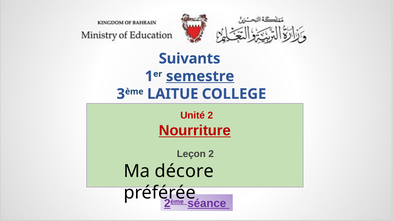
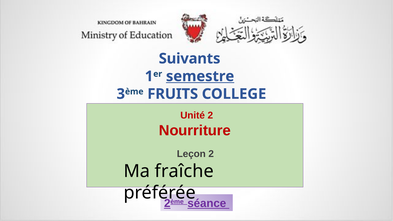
LAITUE: LAITUE -> FRUITS (173, 94)
Nourriture underline: present -> none (195, 131)
décore: décore -> fraîche (184, 171)
